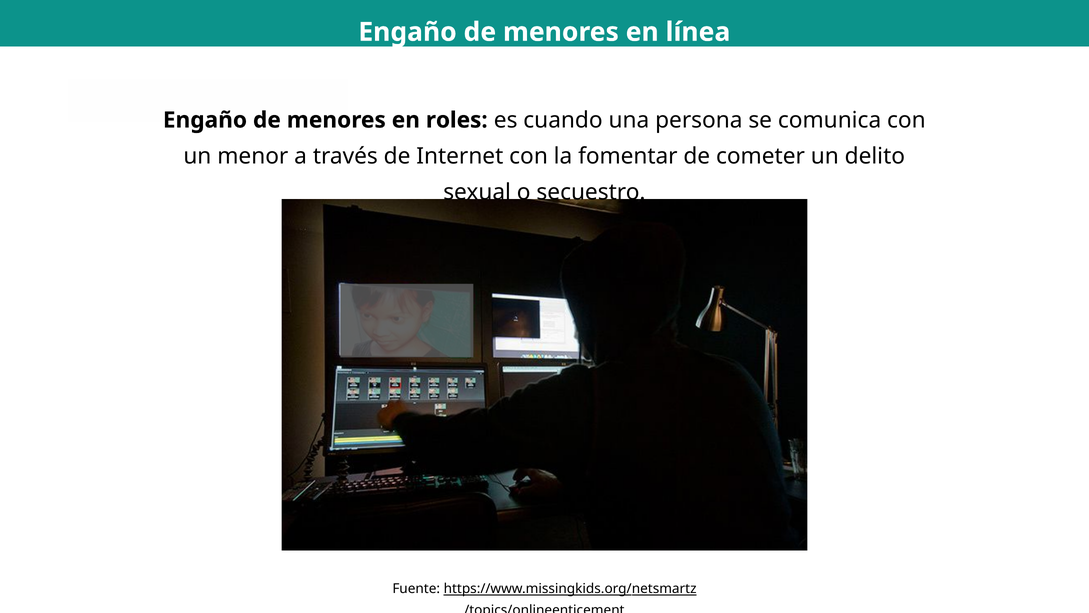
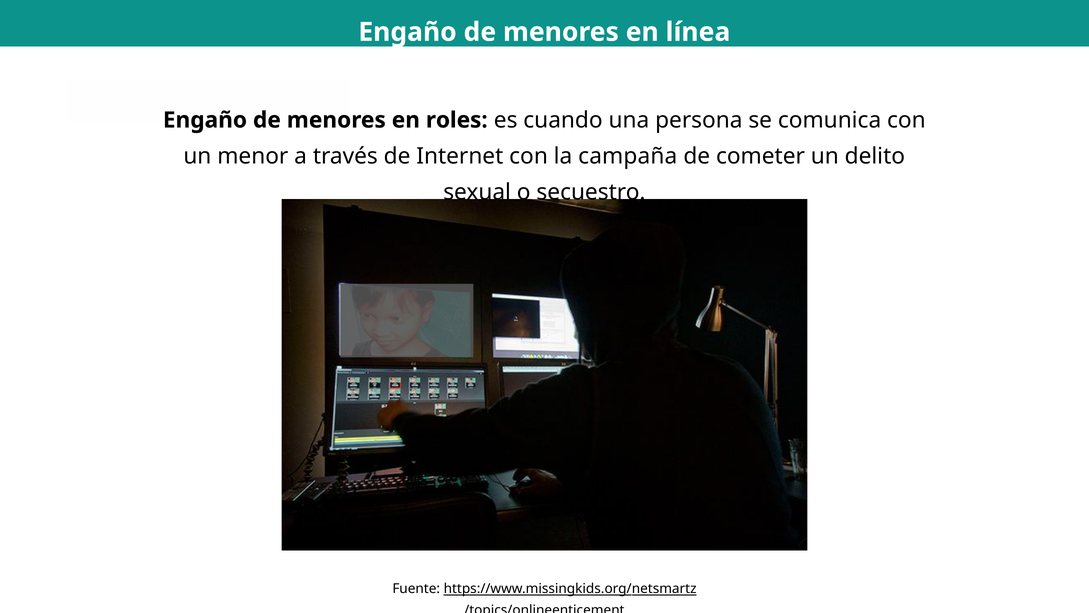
fomentar: fomentar -> campaña (628, 156)
